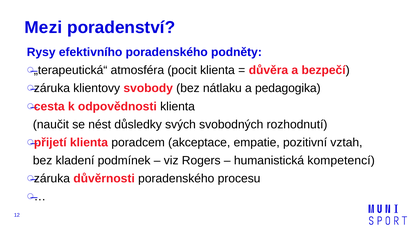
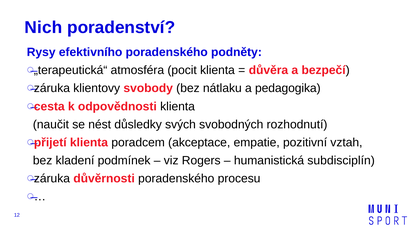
Mezi: Mezi -> Nich (43, 28)
kompetencí: kompetencí -> subdisciplín (341, 161)
